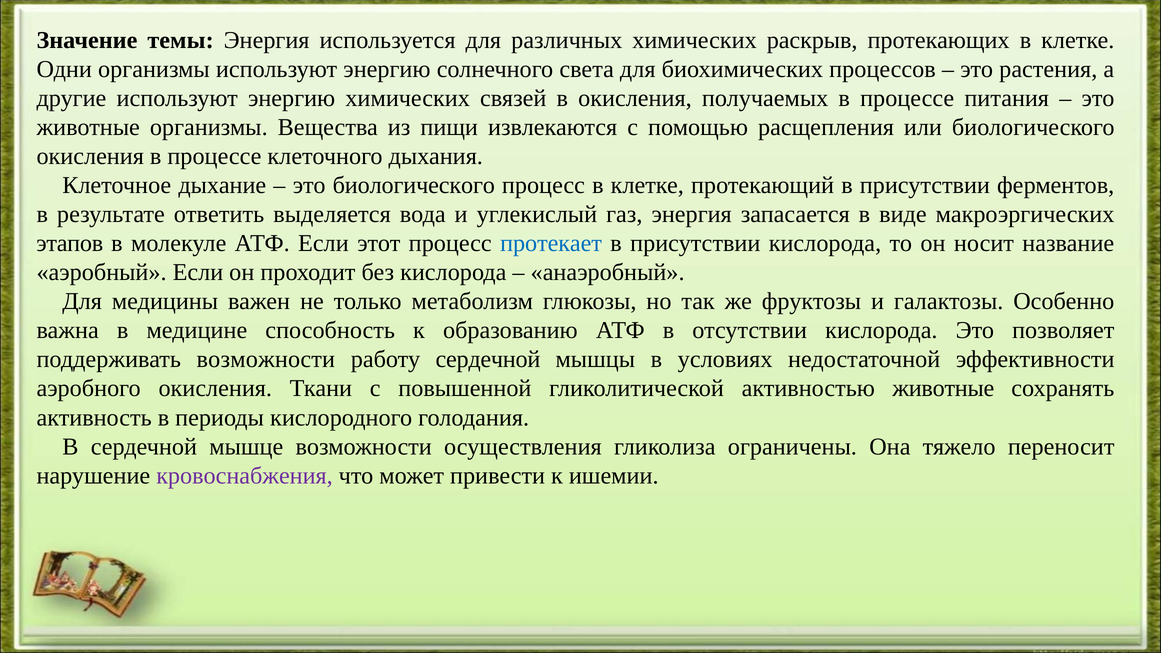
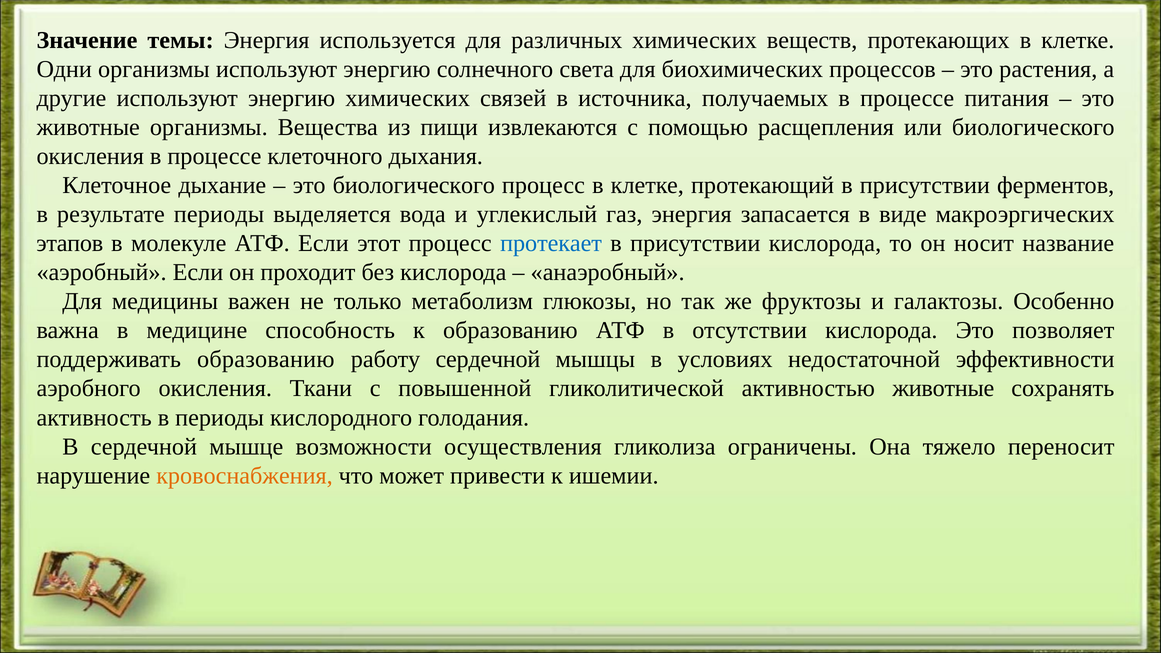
раскрыв: раскрыв -> веществ (812, 40)
в окисления: окисления -> источника (635, 98)
результате ответить: ответить -> периоды (219, 214)
поддерживать возможности: возможности -> образованию (266, 360)
кровоснабжения colour: purple -> orange (245, 476)
